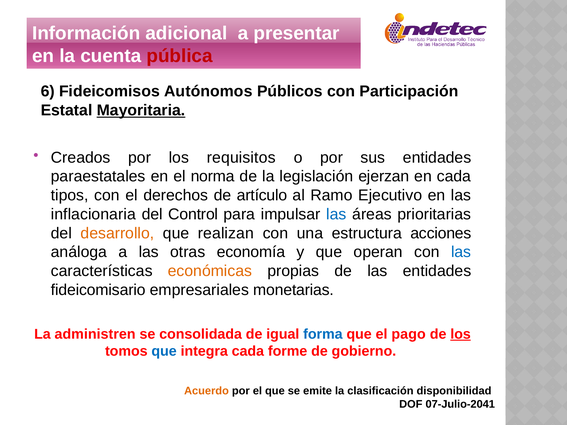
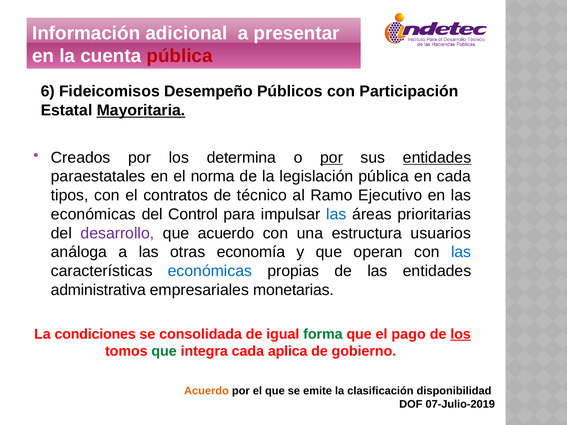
Autónomos: Autónomos -> Desempeño (208, 91)
requisitos: requisitos -> determina (241, 158)
por underline: none -> present (332, 158)
entidades underline: none -> present (437, 158)
legislación ejerzan: ejerzan -> pública (384, 177)
derechos: derechos -> contratos (176, 195)
artículo: artículo -> técnico (262, 195)
inflacionaria: inflacionaria -> económicas (93, 214)
desarrollo colour: orange -> purple (117, 233)
que realizan: realizan -> acuerdo (226, 233)
acciones: acciones -> usuarios (441, 233)
económicas colour: orange -> blue (210, 271)
fideicomisario: fideicomisario -> administrativa (98, 290)
administren: administren -> condiciones (95, 334)
forma colour: blue -> green (323, 334)
que colour: blue -> green (164, 351)
forme: forme -> aplica (288, 351)
07-Julio-2041: 07-Julio-2041 -> 07-Julio-2019 (460, 404)
